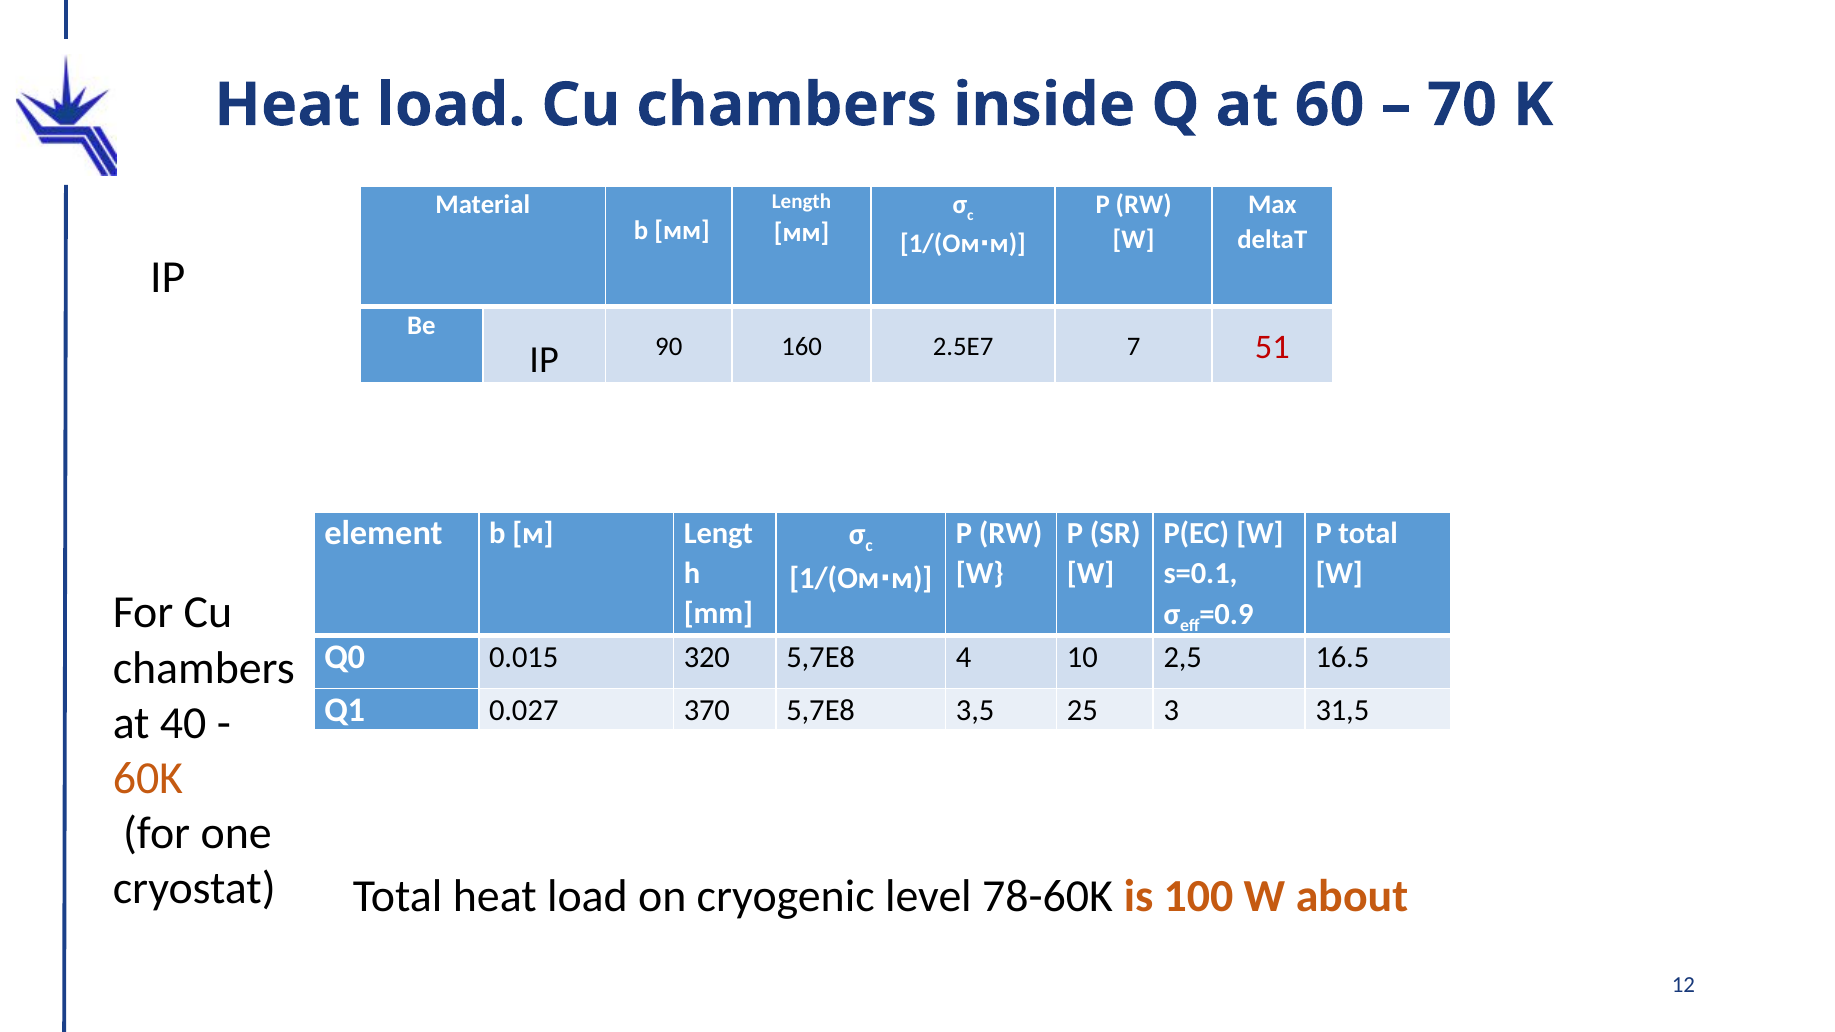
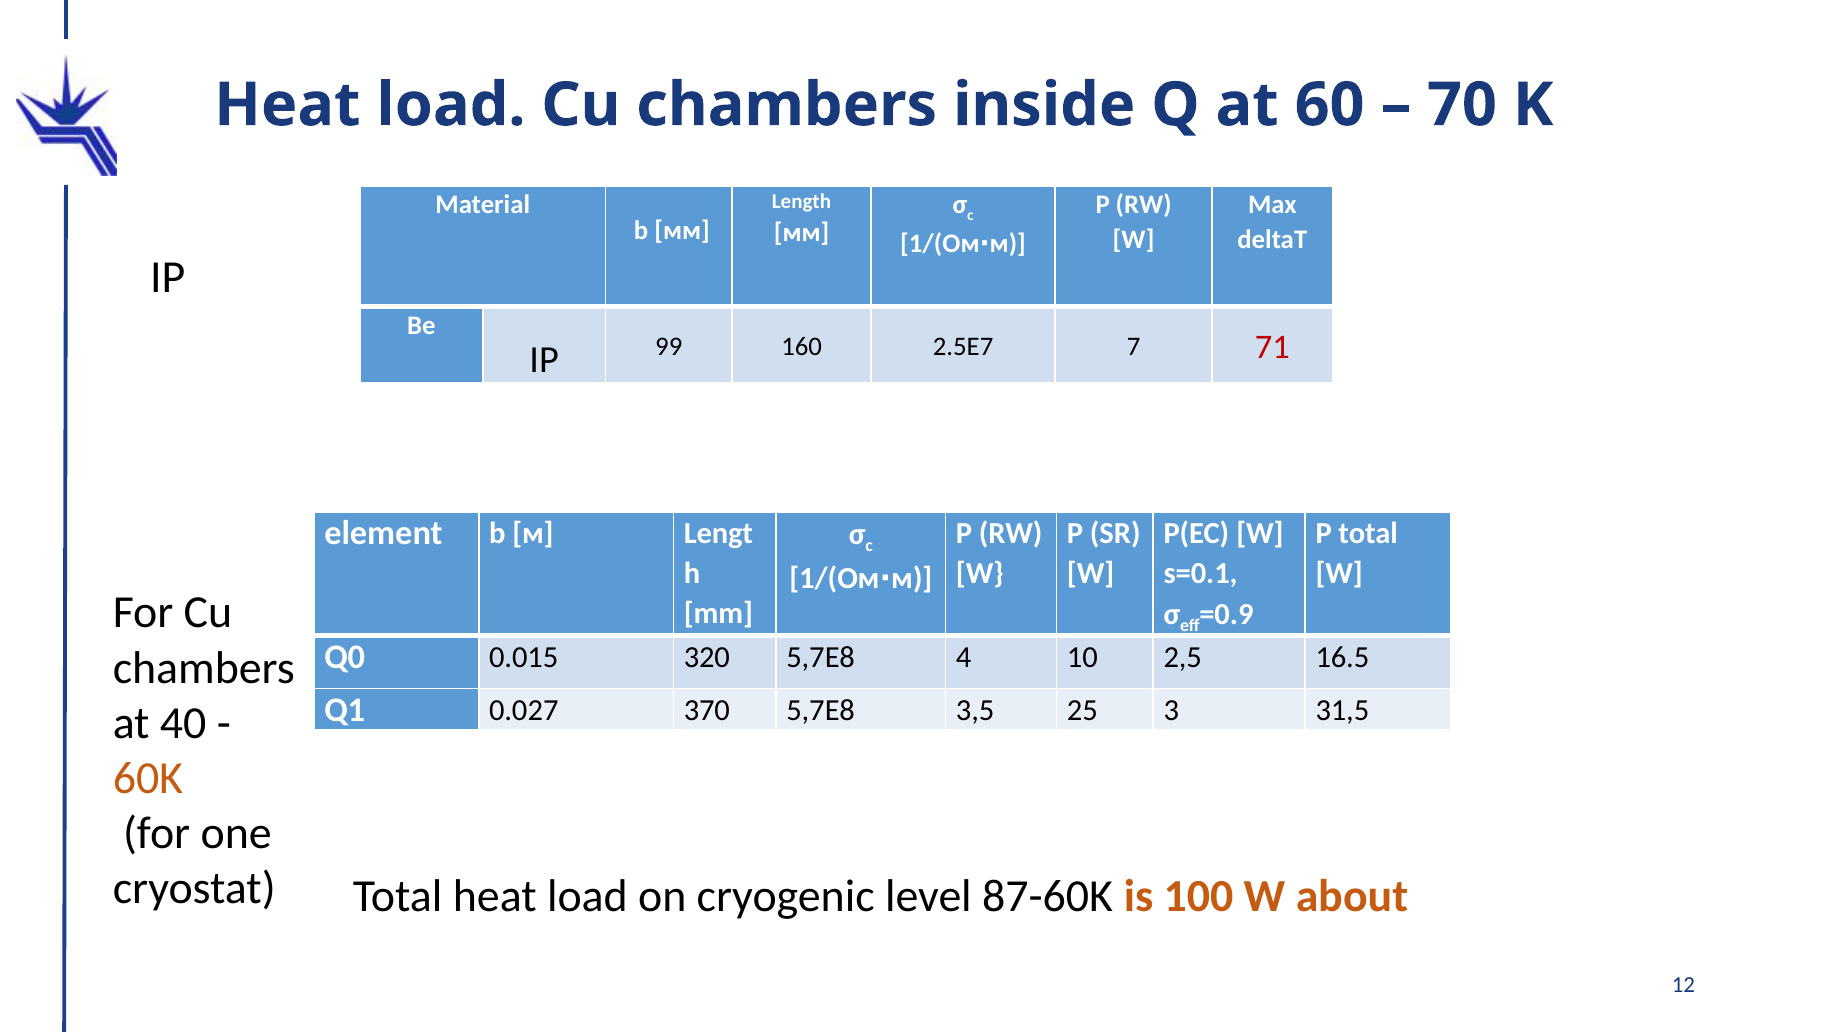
90: 90 -> 99 (669, 346)
51: 51 -> 71 (1272, 347)
78-60K: 78-60K -> 87-60K (1048, 897)
